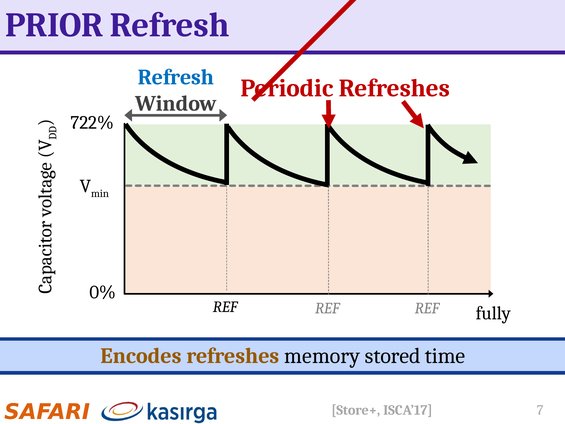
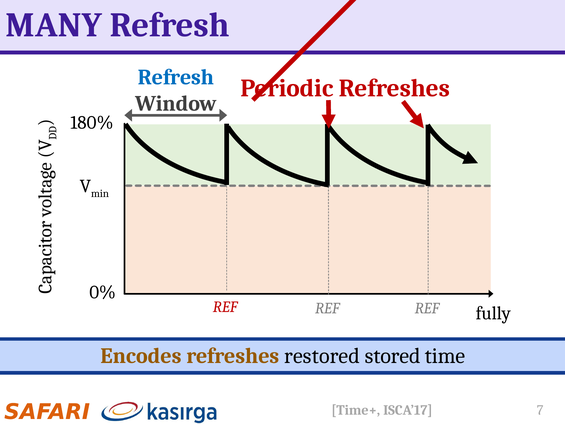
PRIOR: PRIOR -> MANY (54, 25)
722%: 722% -> 180% (92, 123)
REF colour: black -> red (225, 307)
memory: memory -> restored (322, 356)
Store+: Store+ -> Time+ (356, 410)
